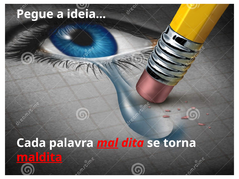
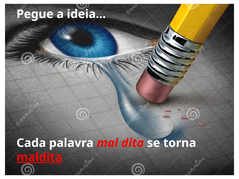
mal underline: present -> none (107, 143)
